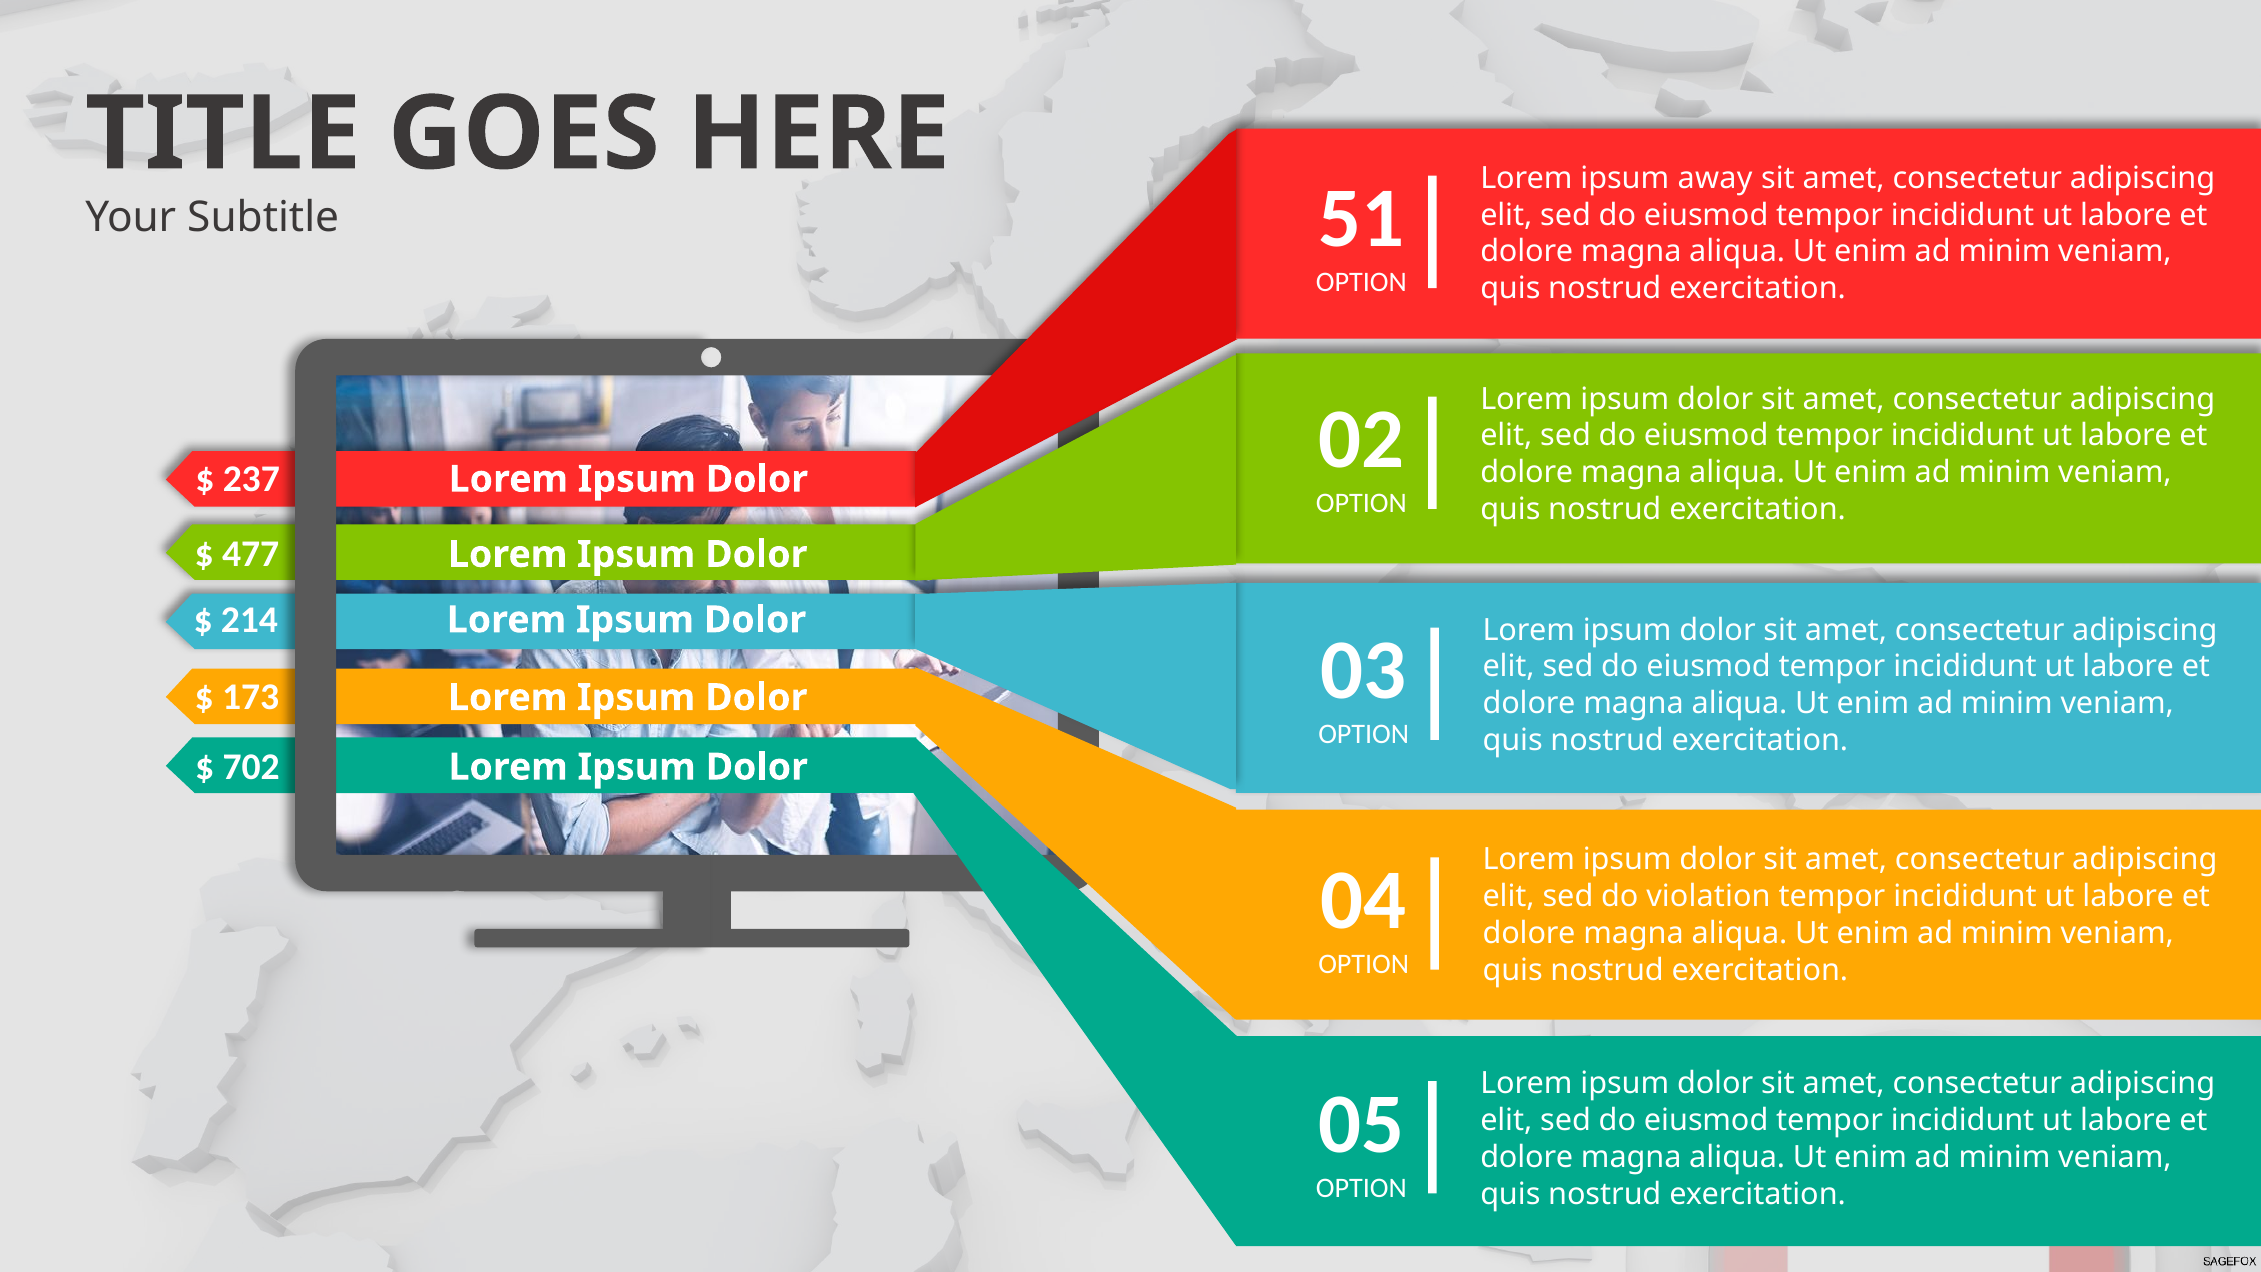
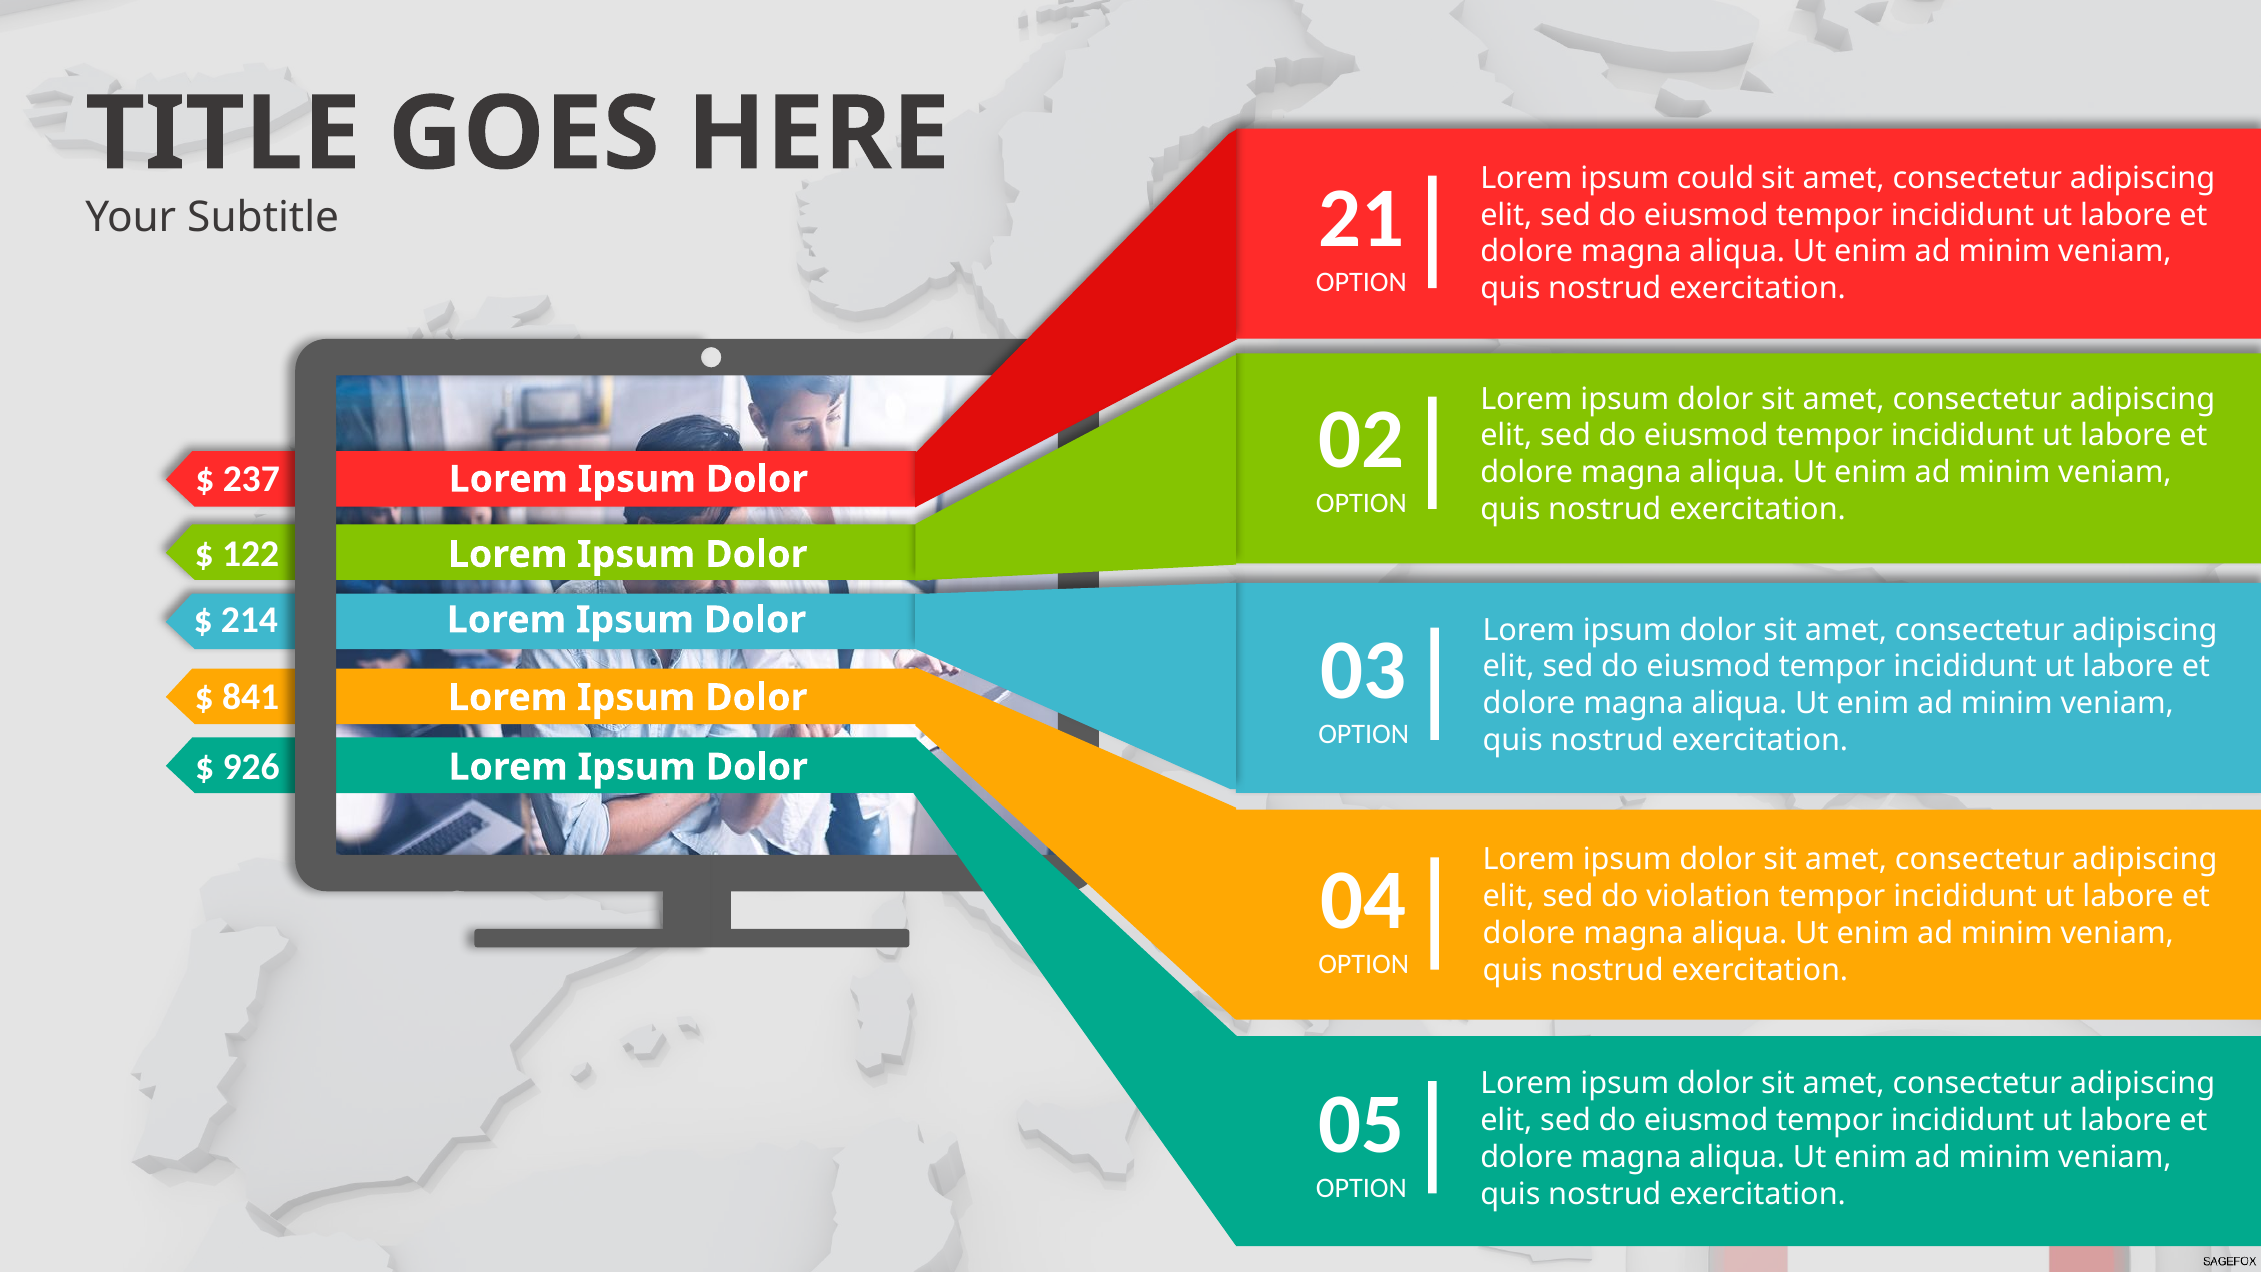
away: away -> could (1715, 178)
51: 51 -> 21 (1361, 219)
477: 477 -> 122 (251, 554)
173: 173 -> 841 (251, 697)
702: 702 -> 926 (251, 767)
